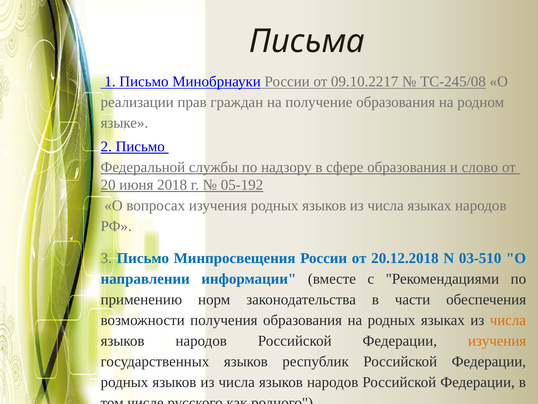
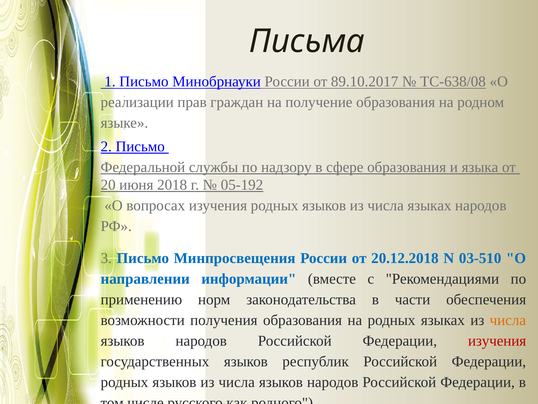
09.10.2217: 09.10.2217 -> 89.10.2017 (365, 82)
ТС-245/08: ТС-245/08 -> ТС-638/08 (453, 82)
слово: слово -> языка (480, 167)
изучения colour: orange -> red (497, 340)
